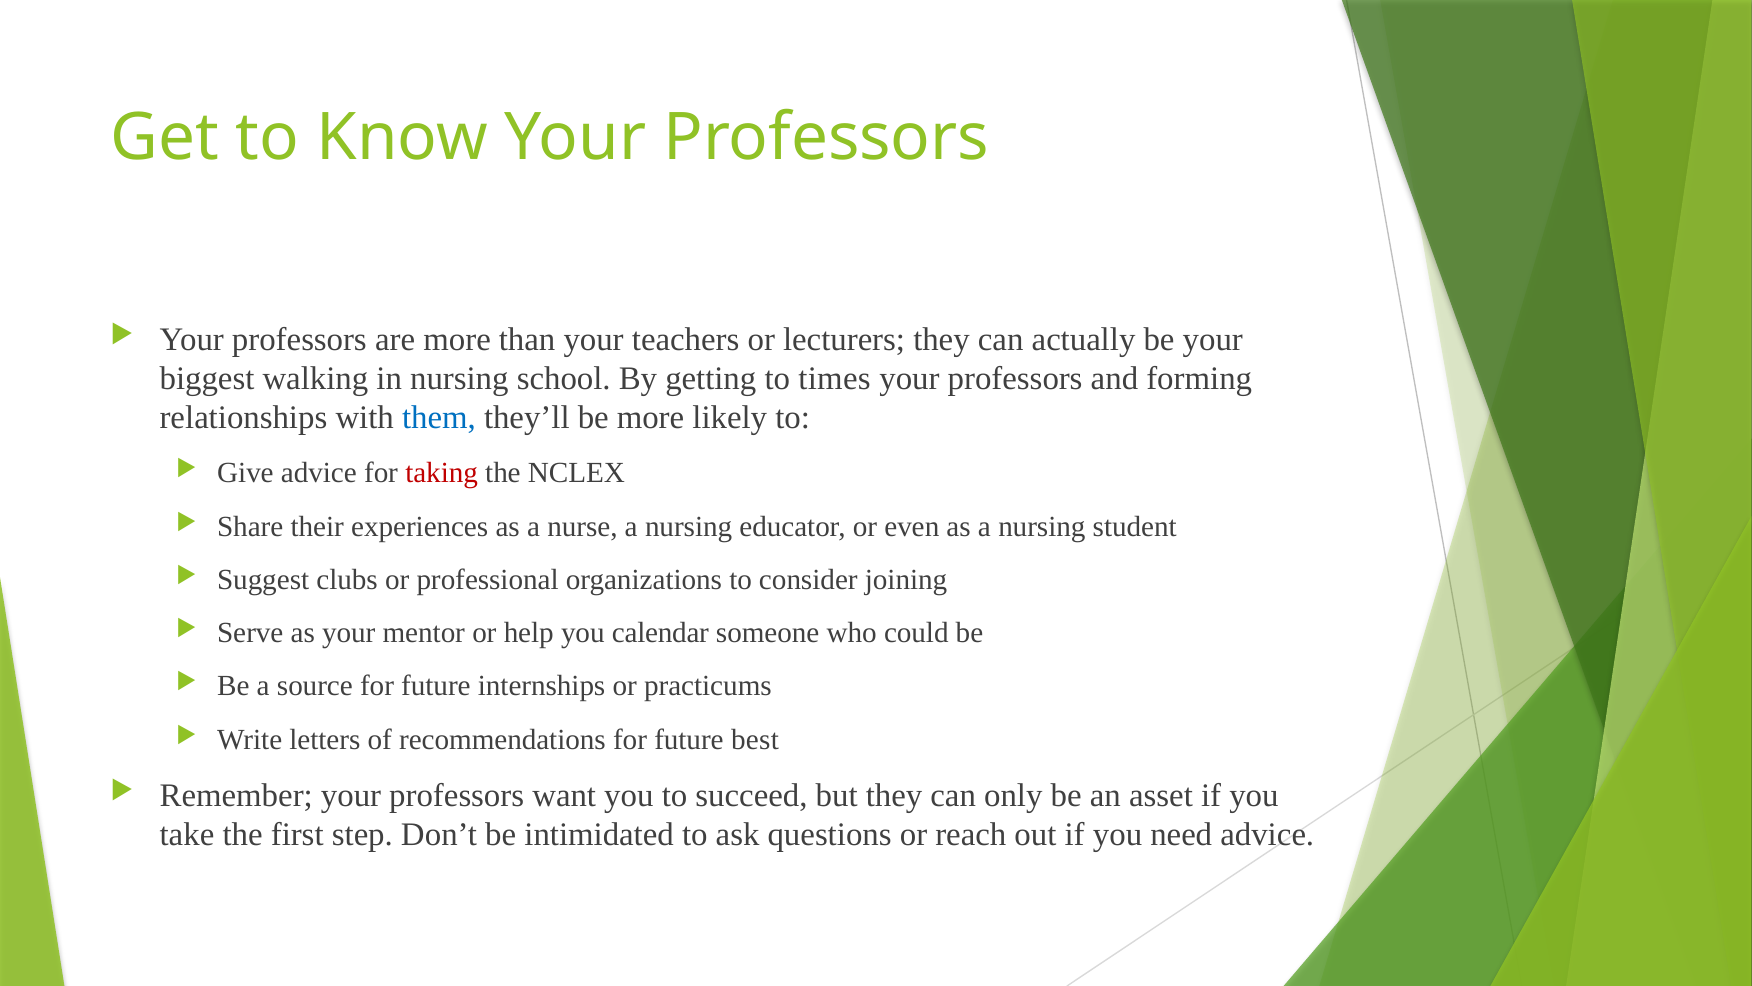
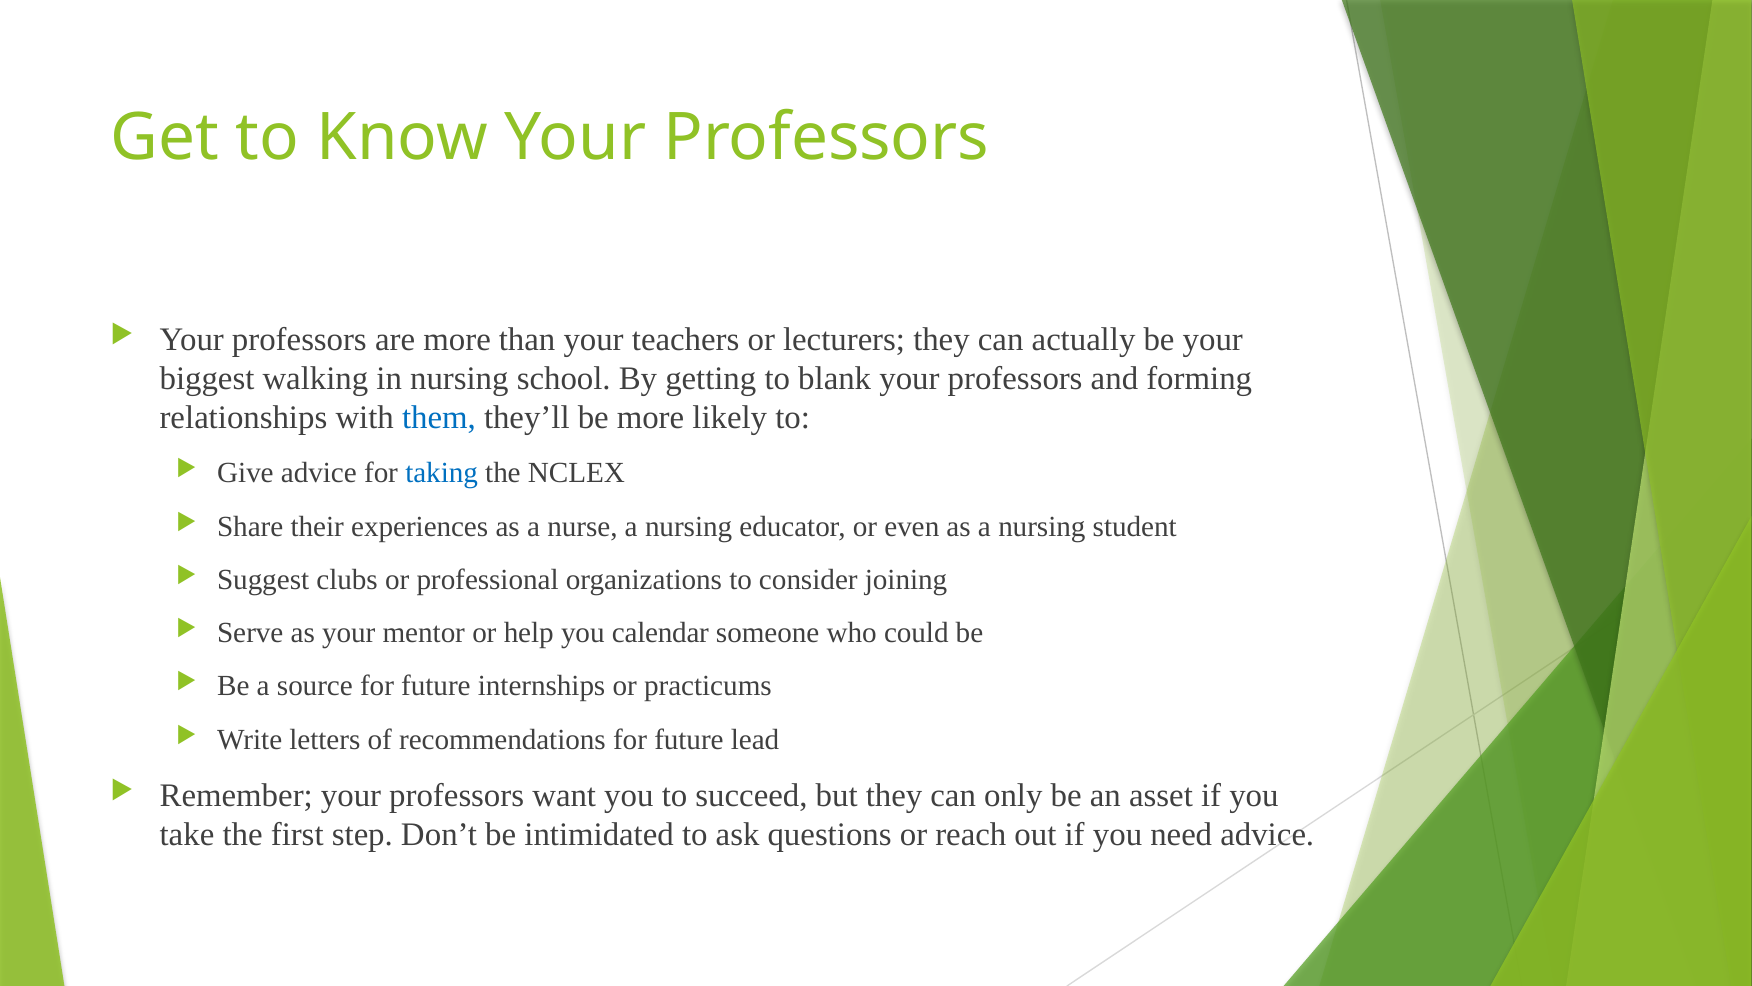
times: times -> blank (835, 378)
taking colour: red -> blue (442, 473)
best: best -> lead (755, 739)
